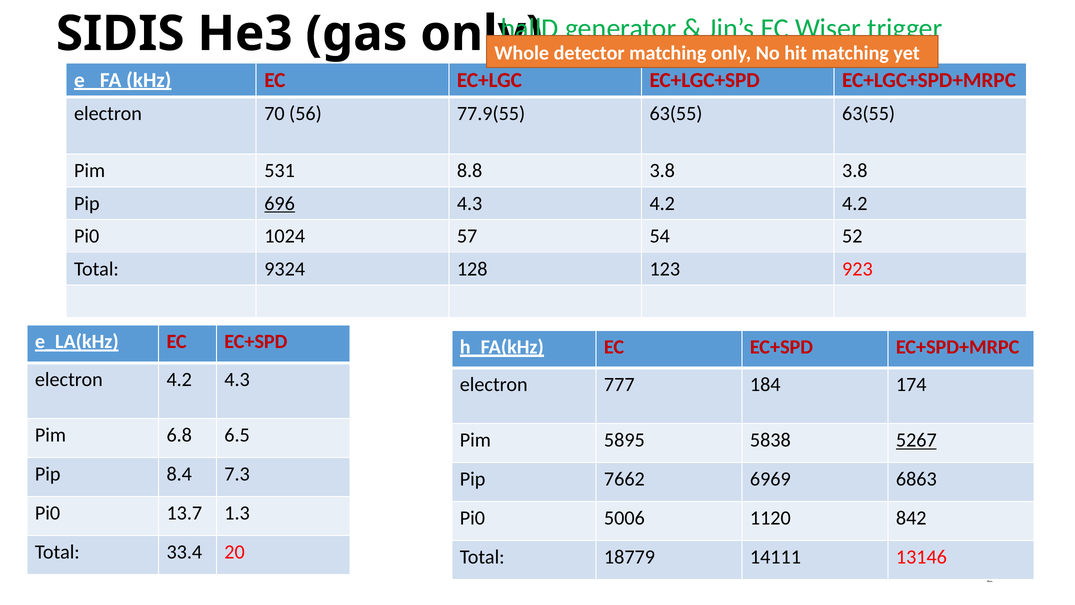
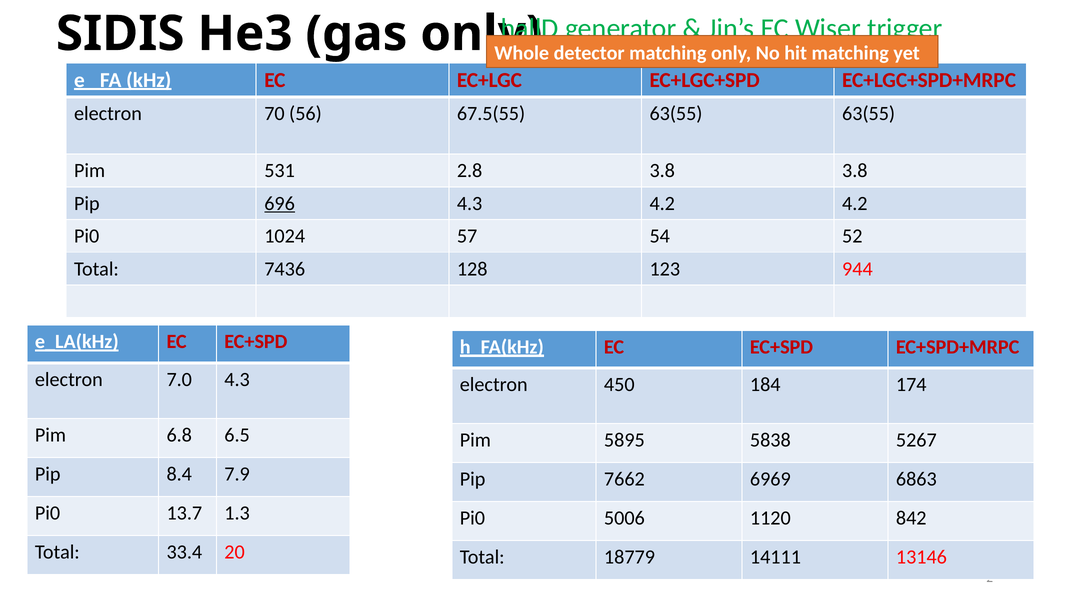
77.9(55: 77.9(55 -> 67.5(55 (491, 113)
8.8: 8.8 -> 2.8 (470, 171)
9324: 9324 -> 7436 (285, 269)
923: 923 -> 944 (857, 269)
electron 4.2: 4.2 -> 7.0 (179, 379)
777: 777 -> 450 (619, 385)
5267 underline: present -> none (916, 440)
7.3: 7.3 -> 7.9 (237, 474)
